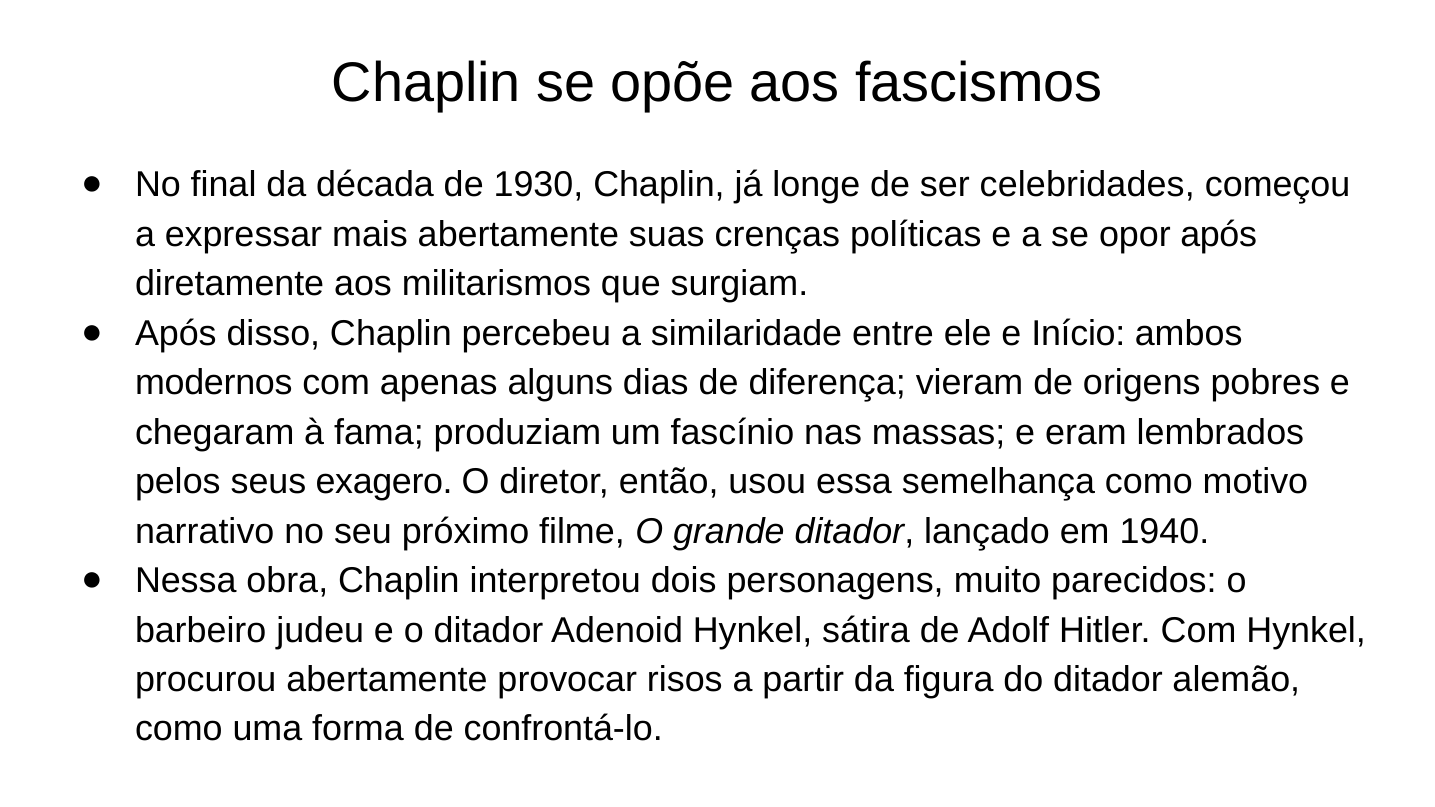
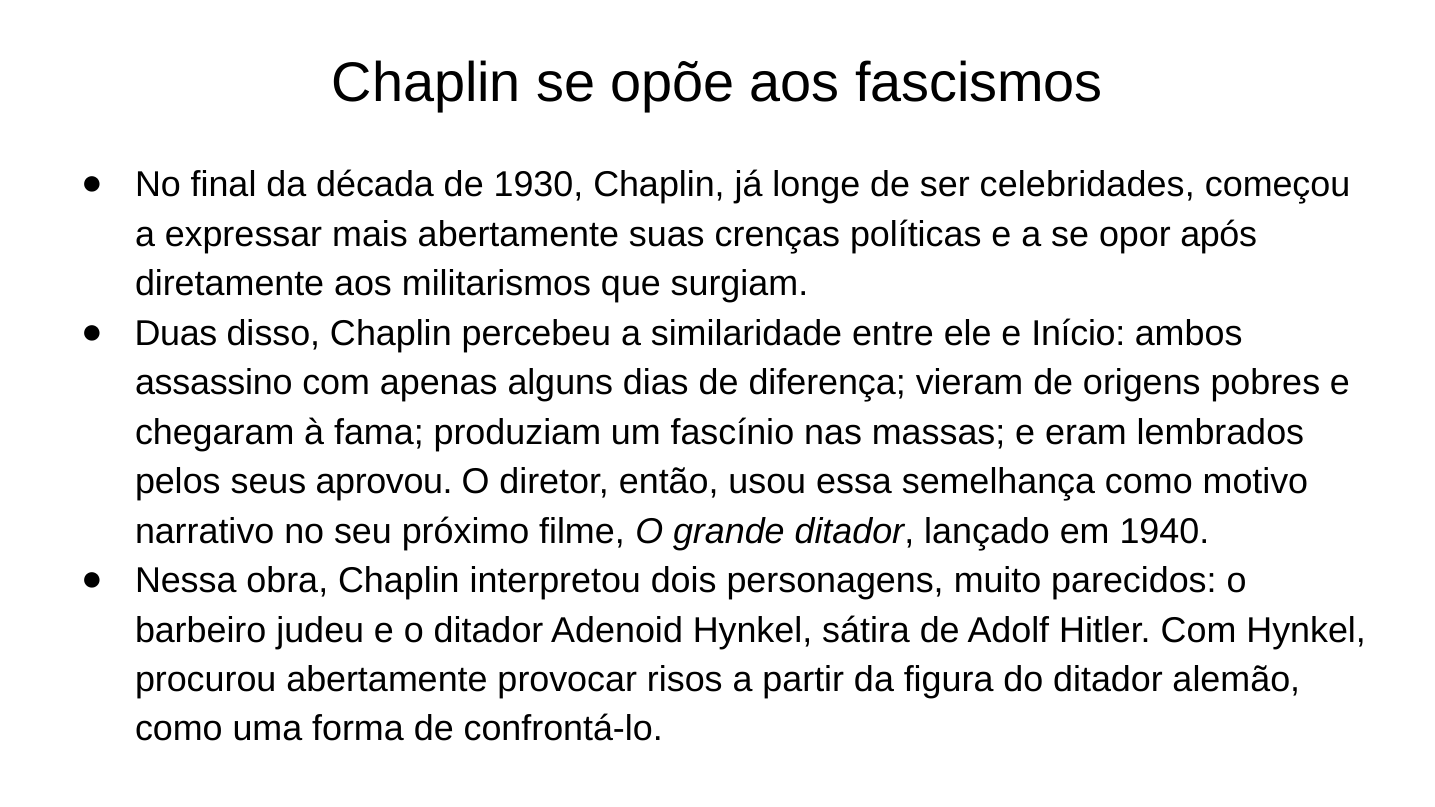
Após: Após -> Duas (176, 333)
modernos: modernos -> assassino (214, 383)
exagero: exagero -> aprovou (384, 482)
